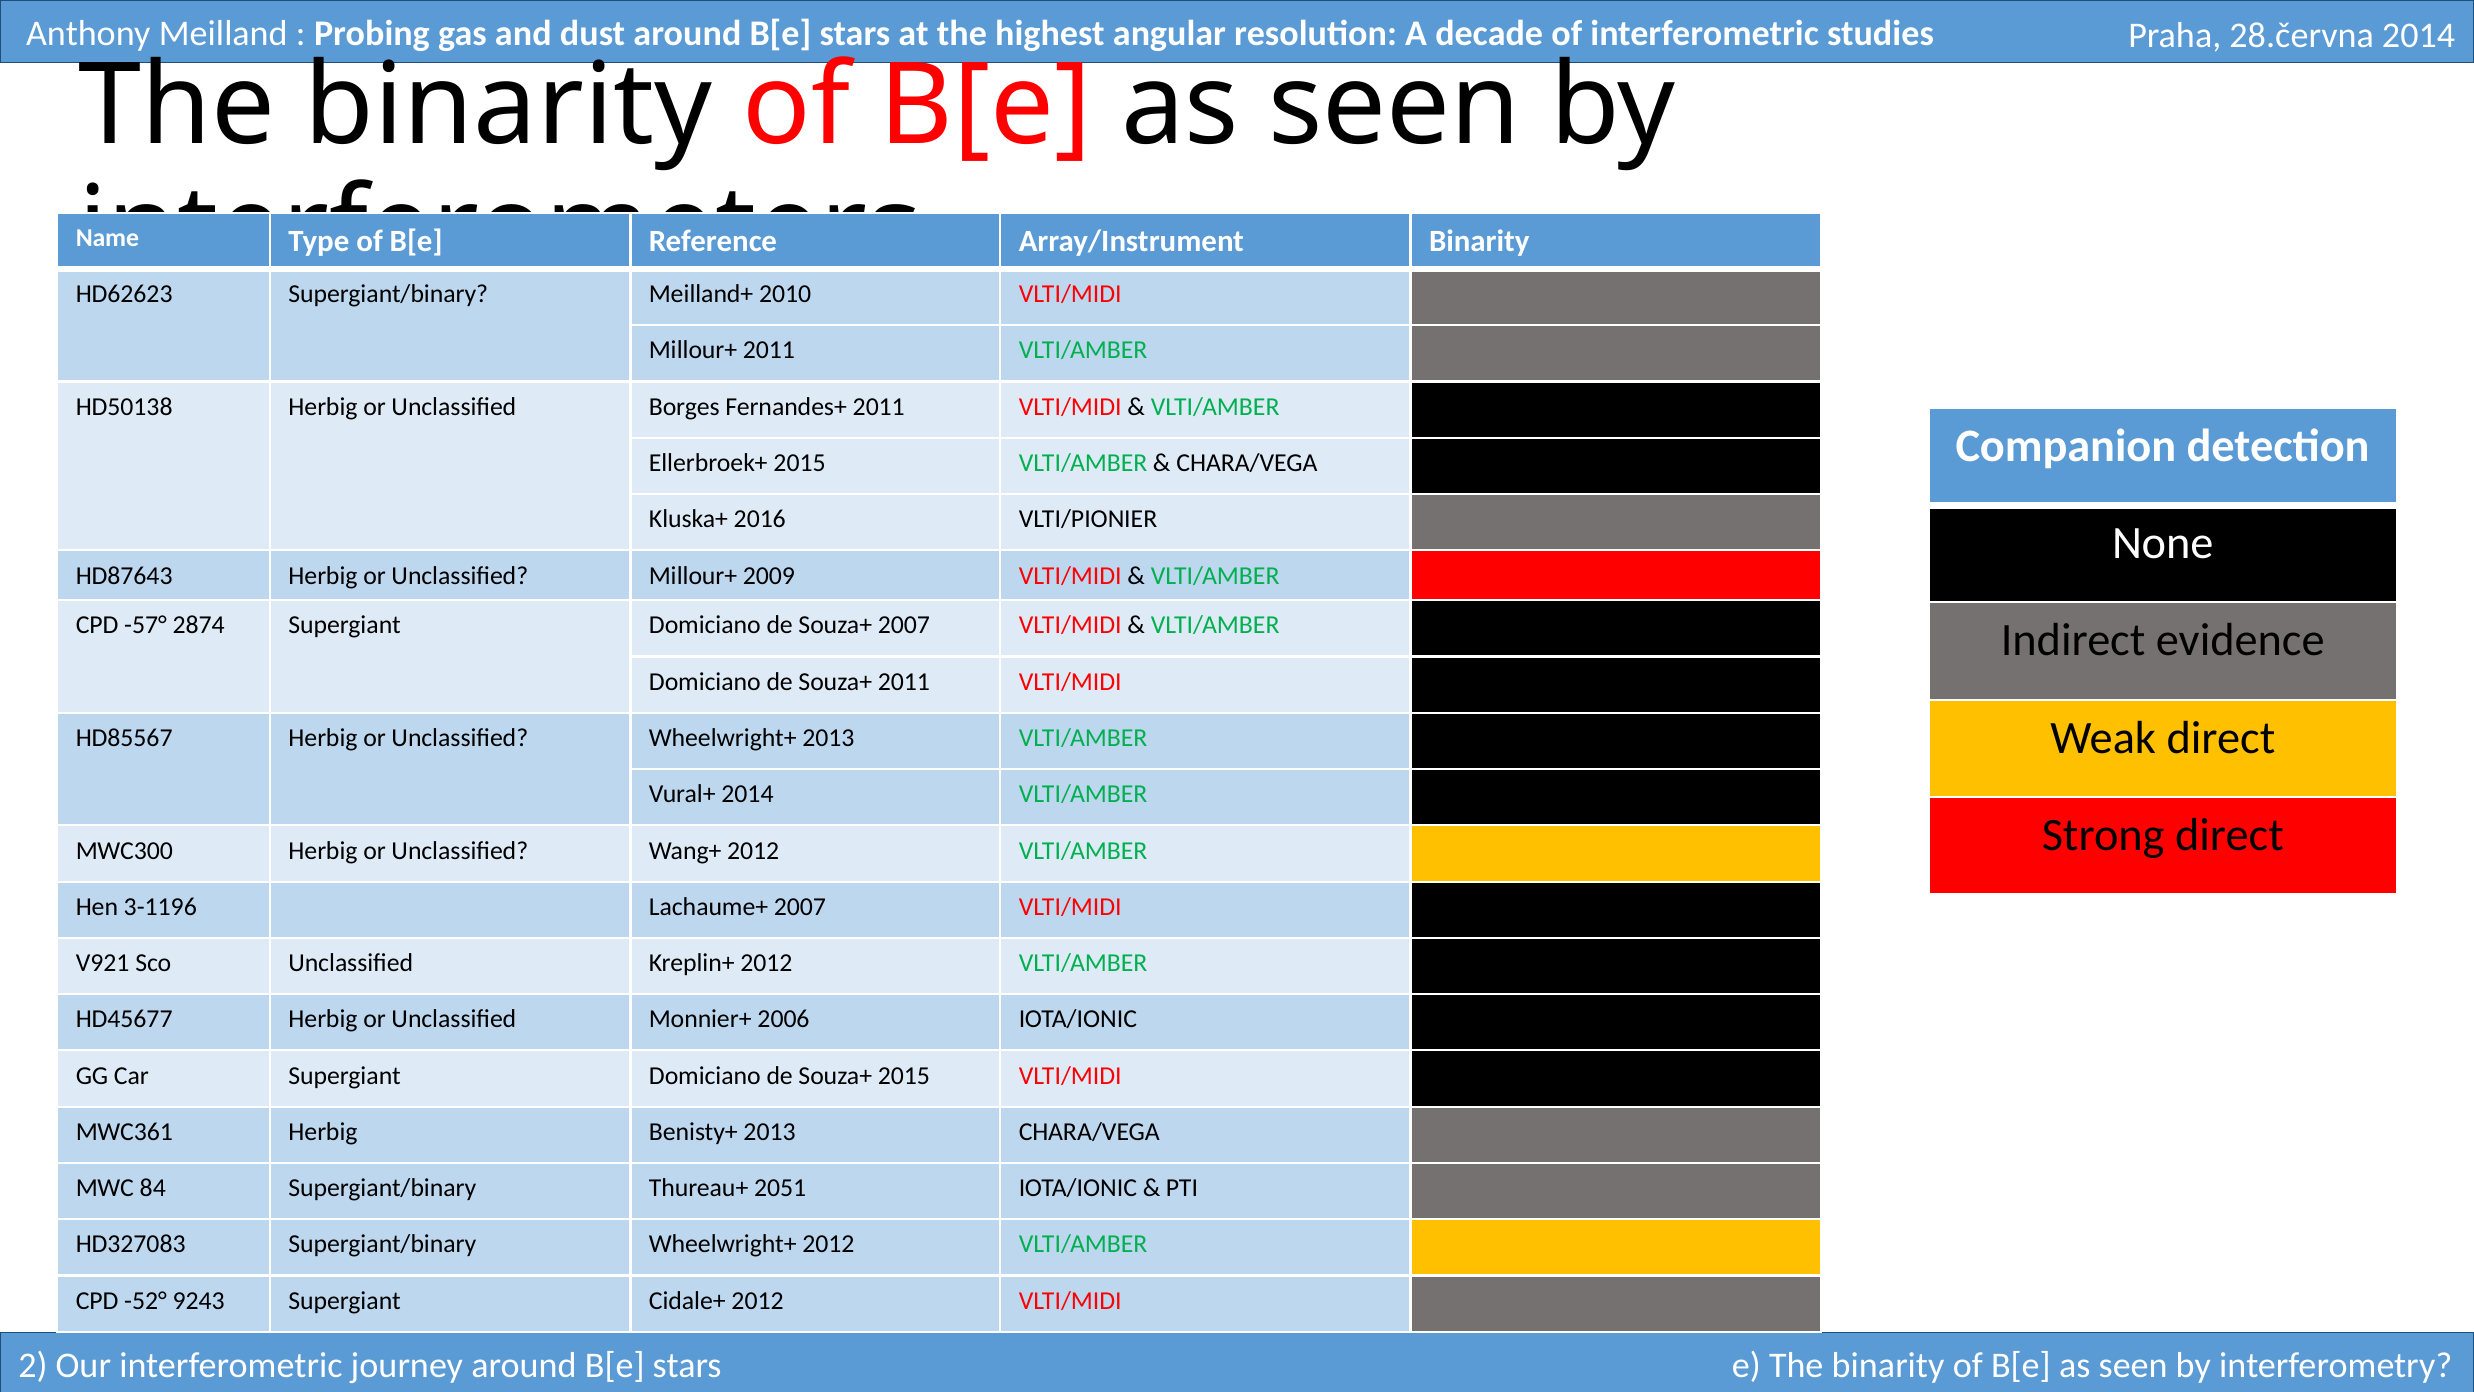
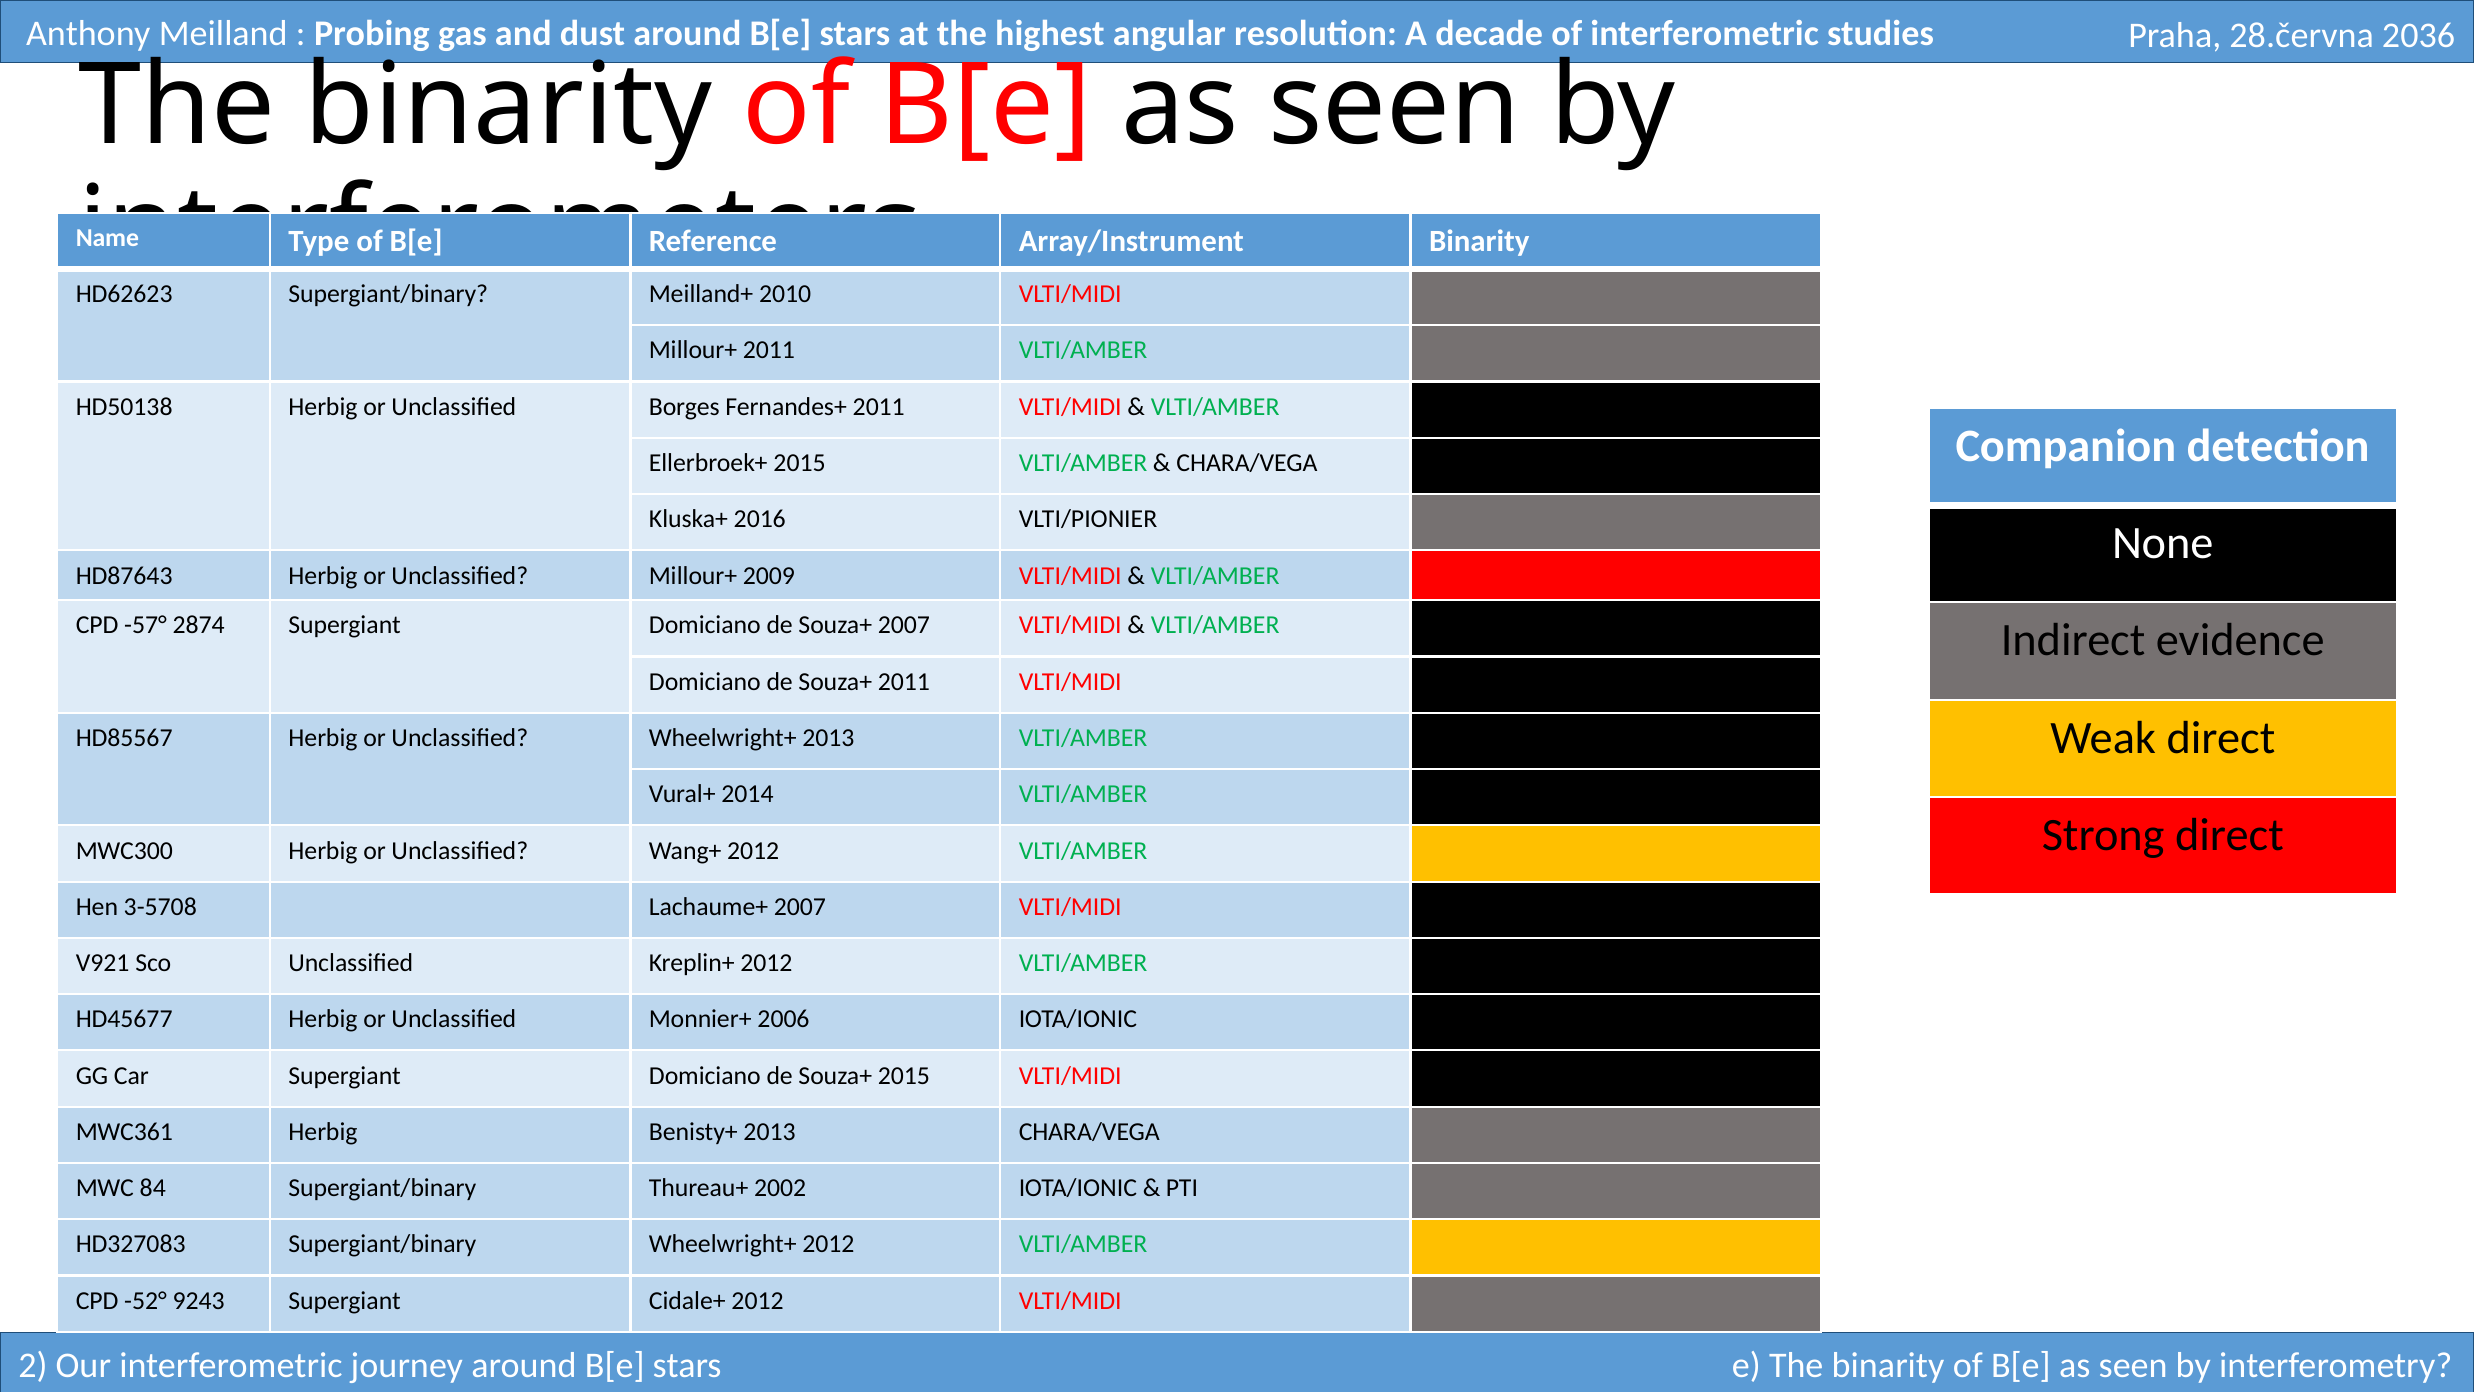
2014: 2014 -> 2036 (2419, 35)
3-1196: 3-1196 -> 3-5708 (160, 907)
2051: 2051 -> 2002 (780, 1188)
